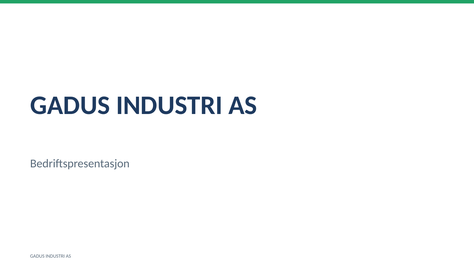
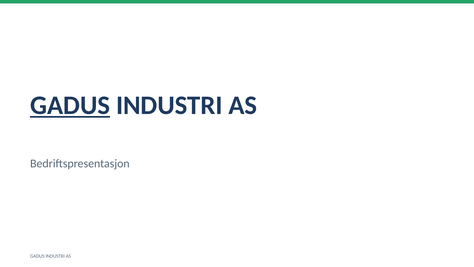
GADUS underline: none -> present (70, 105)
